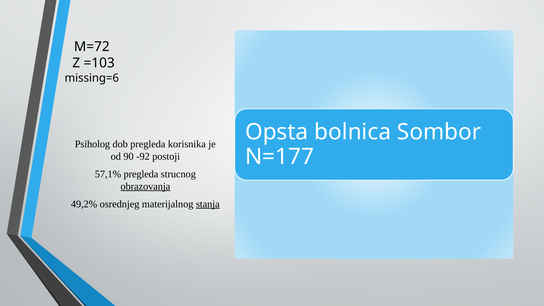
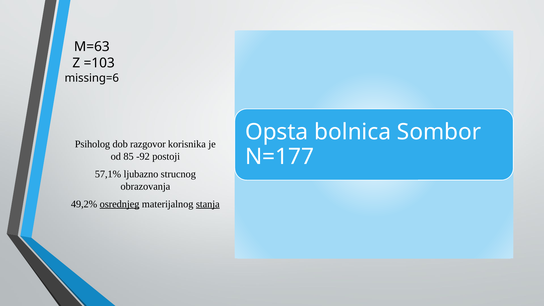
M=72: M=72 -> M=63 (92, 47)
dob pregleda: pregleda -> razgovor (148, 144)
90: 90 -> 85 (129, 156)
57,1% pregleda: pregleda -> ljubazno (141, 174)
obrazovanja underline: present -> none (145, 186)
osrednjeg underline: none -> present (120, 204)
